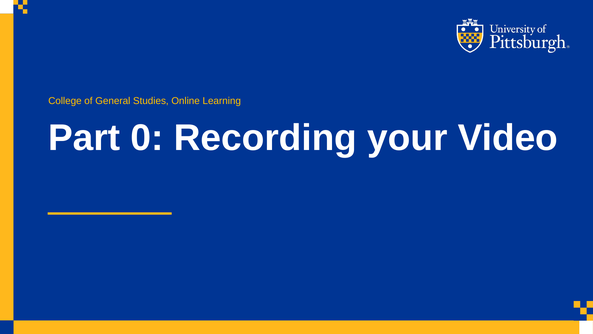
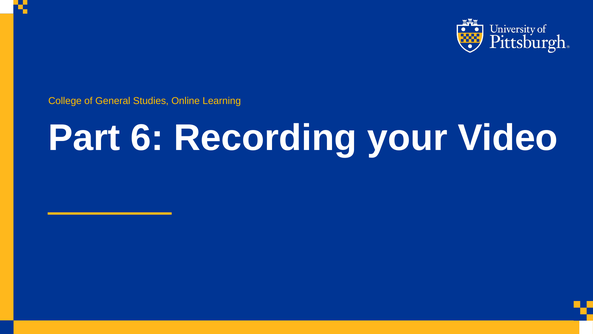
0: 0 -> 6 (147, 138)
